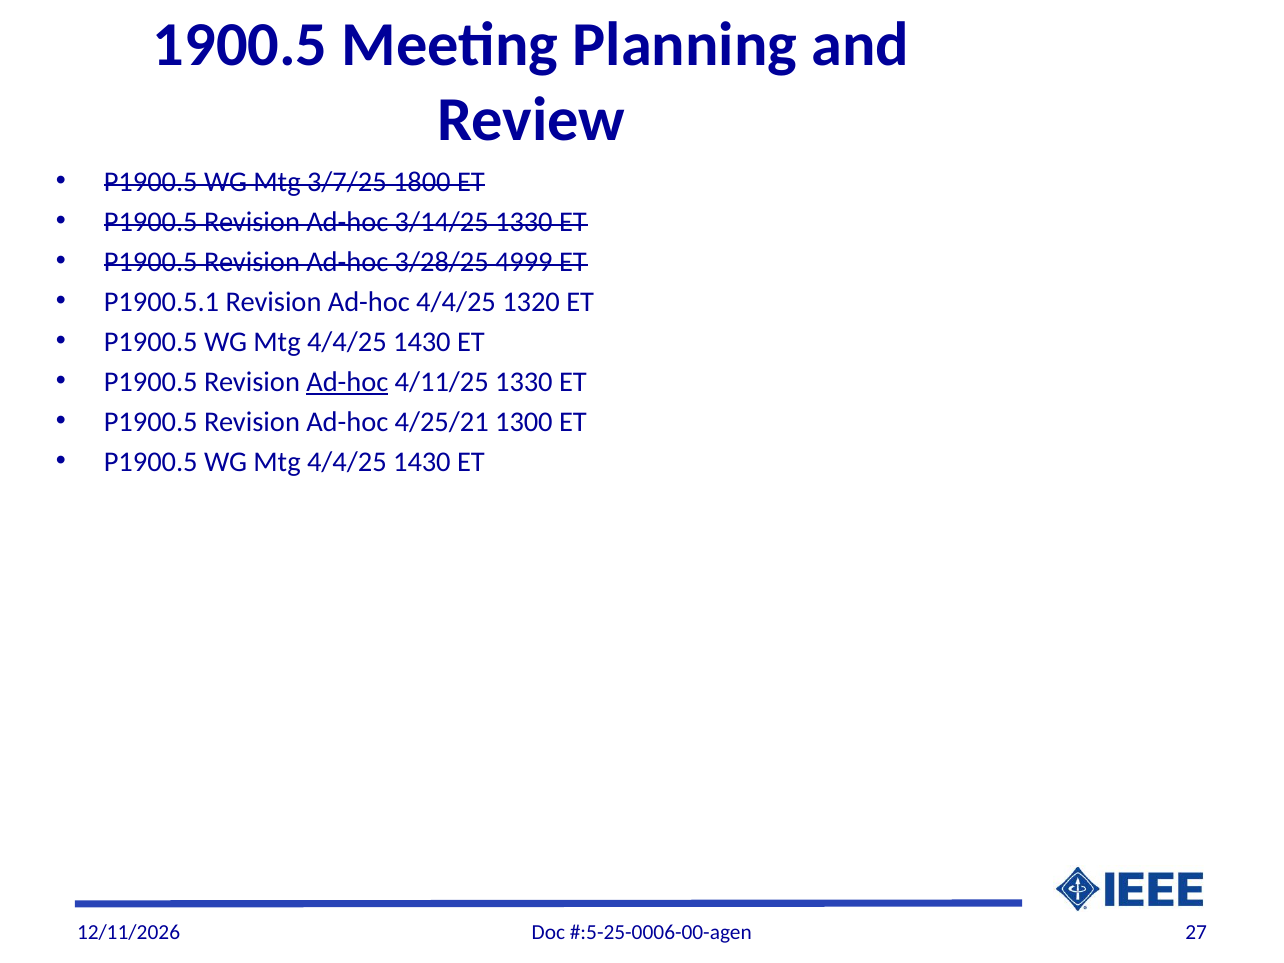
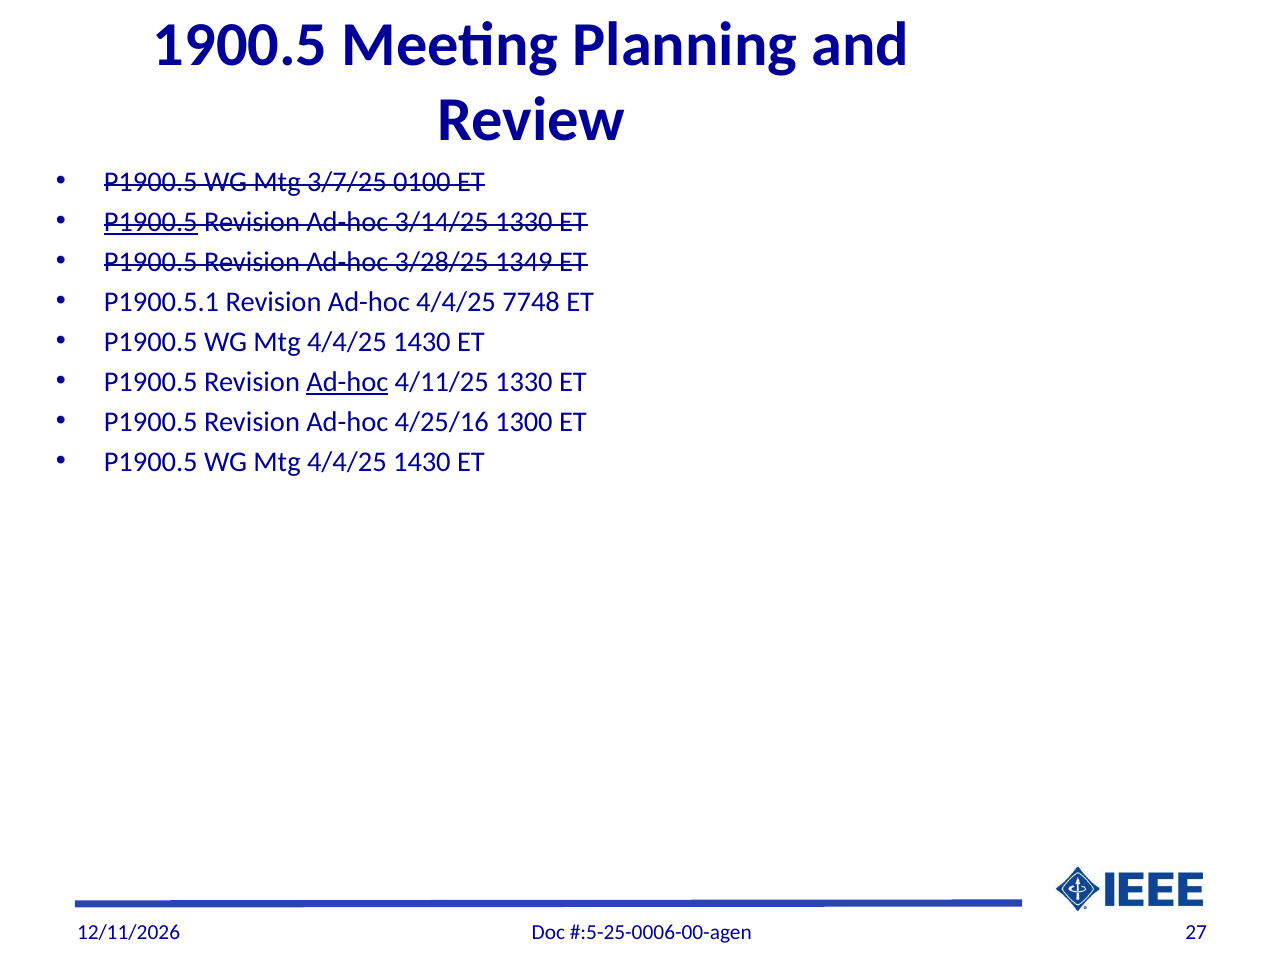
1800: 1800 -> 0100 (422, 182)
P1900.5 underline: none -> present (151, 222)
4999: 4999 -> 1349 (524, 262)
1320: 1320 -> 7748 (531, 302)
4/25/21: 4/25/21 -> 4/25/16 (442, 422)
